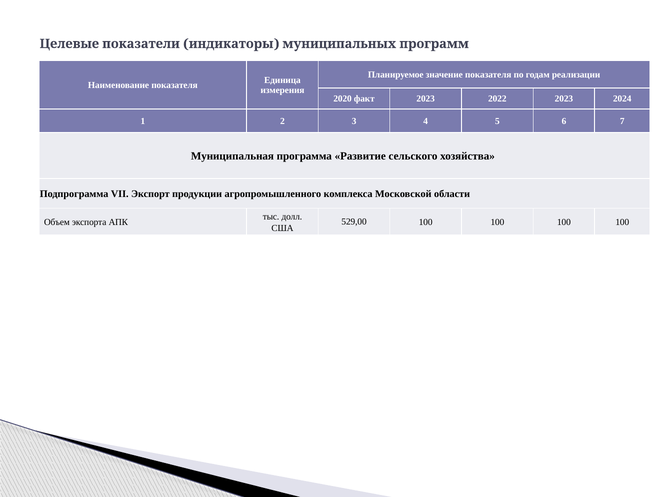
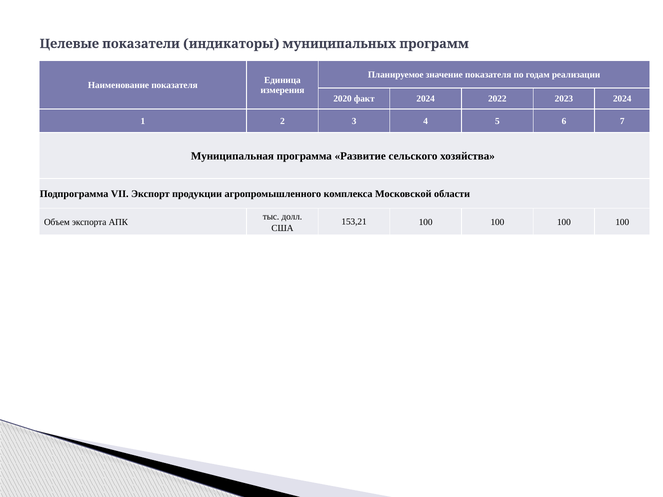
факт 2023: 2023 -> 2024 (426, 99)
529,00: 529,00 -> 153,21 (354, 222)
